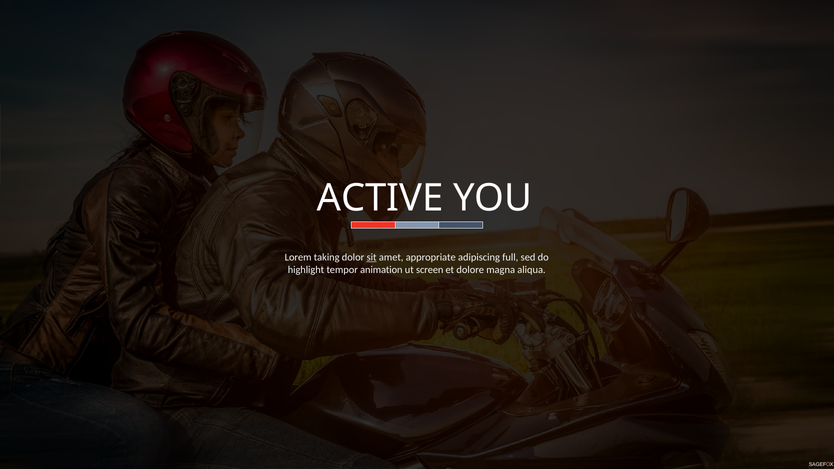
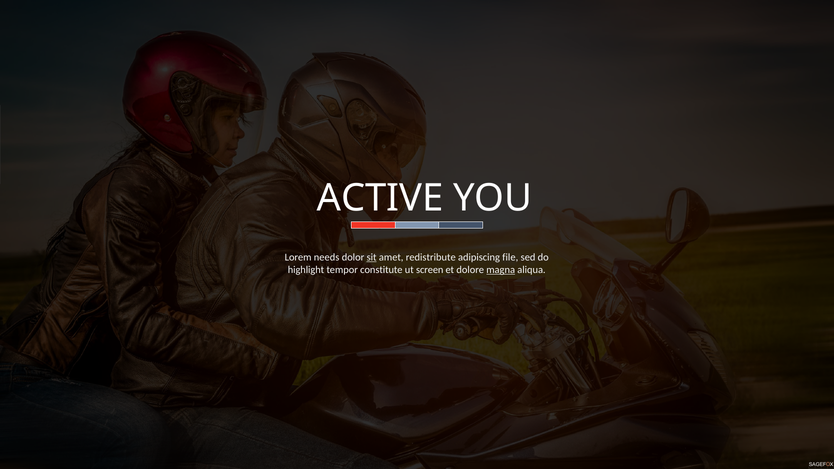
taking: taking -> needs (327, 257)
appropriate: appropriate -> redistribute (431, 257)
full: full -> file (510, 257)
animation: animation -> constitute (381, 270)
magna underline: none -> present (501, 270)
